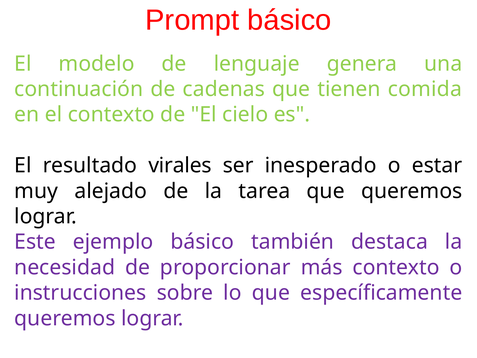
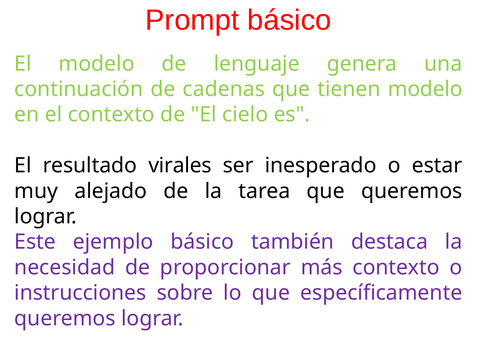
tienen comida: comida -> modelo (425, 89)
